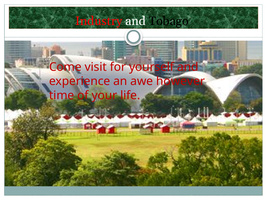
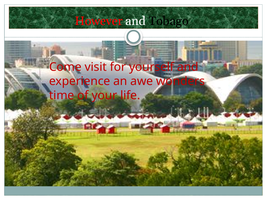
Industry: Industry -> However (99, 21)
however: however -> wonders (181, 81)
